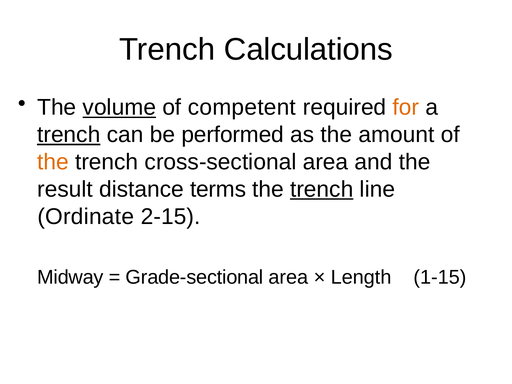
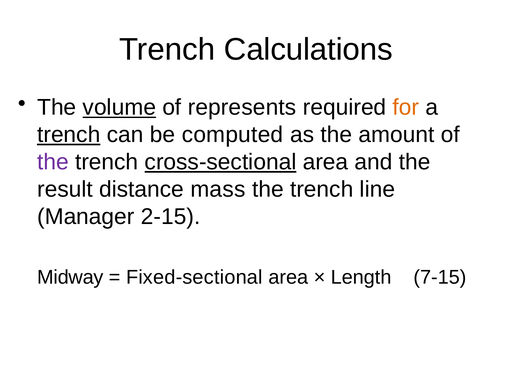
competent: competent -> represents (242, 107)
performed: performed -> computed (233, 135)
the colour: orange -> purple (53, 162)
cross-sectional underline: none -> present (221, 162)
terms: terms -> mass (218, 189)
trench underline: present -> none (322, 189)
Ordinate: Ordinate -> Manager (86, 217)
Grade-sectional: Grade-sectional -> Fixed-sectional (194, 277)
1-15: 1-15 -> 7-15 (440, 277)
